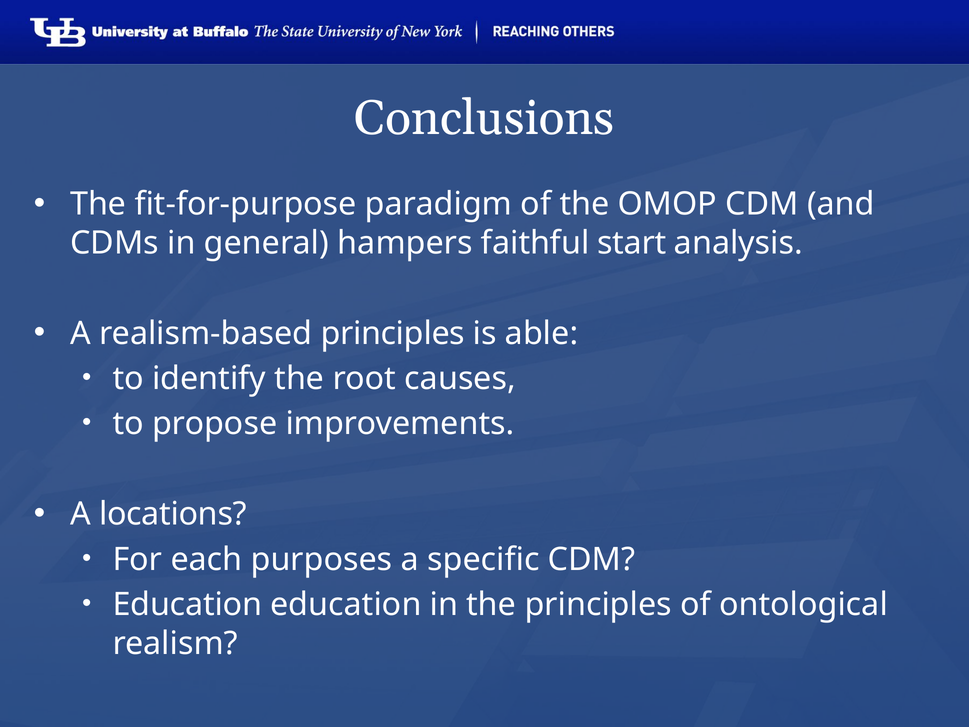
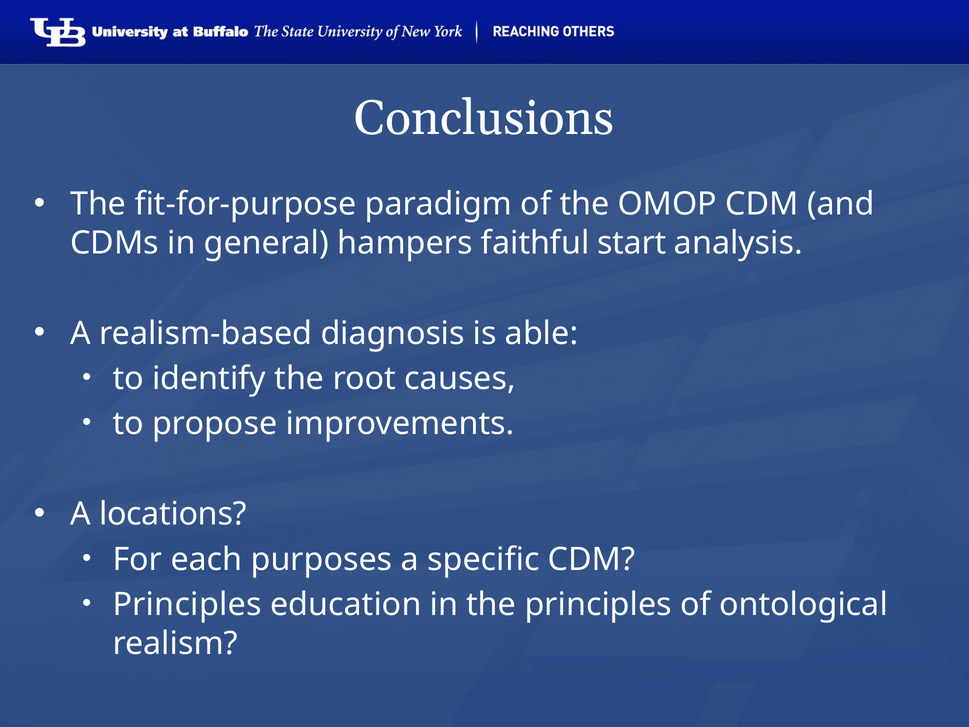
realism-based principles: principles -> diagnosis (393, 333)
Education: Education -> Principles (187, 604)
